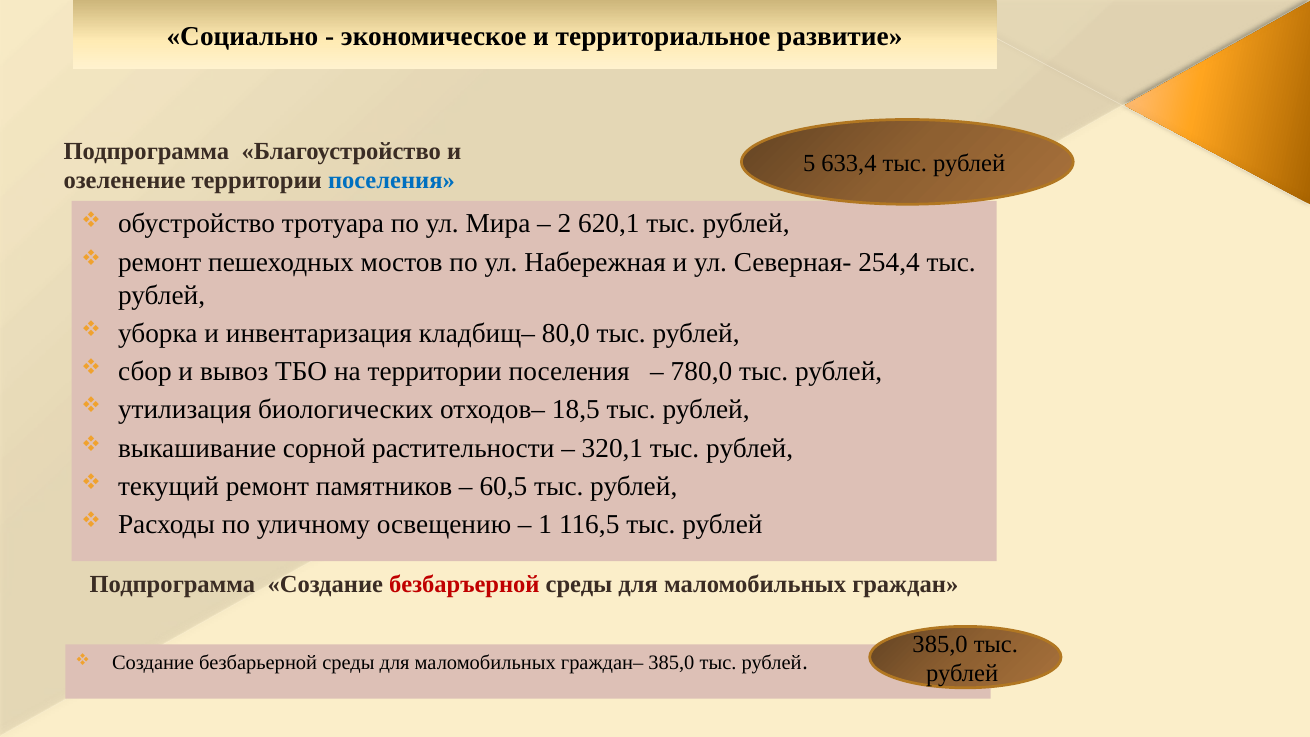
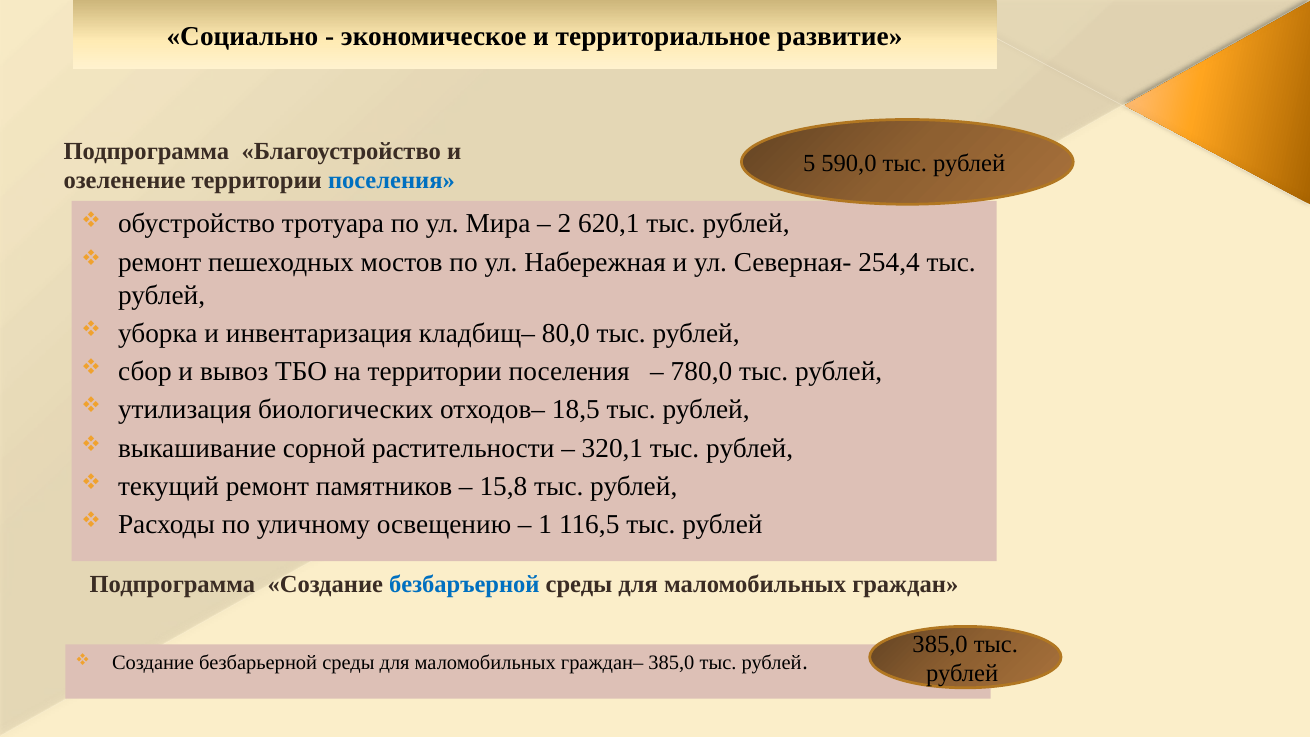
633,4: 633,4 -> 590,0 (849, 164)
60,5: 60,5 -> 15,8 (503, 486)
безбаръерной colour: red -> blue (464, 584)
